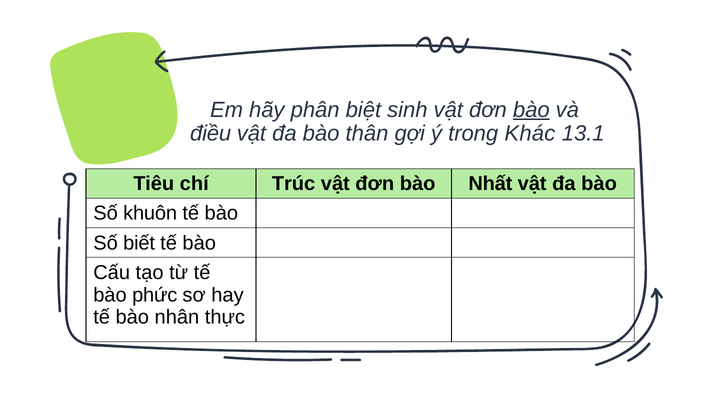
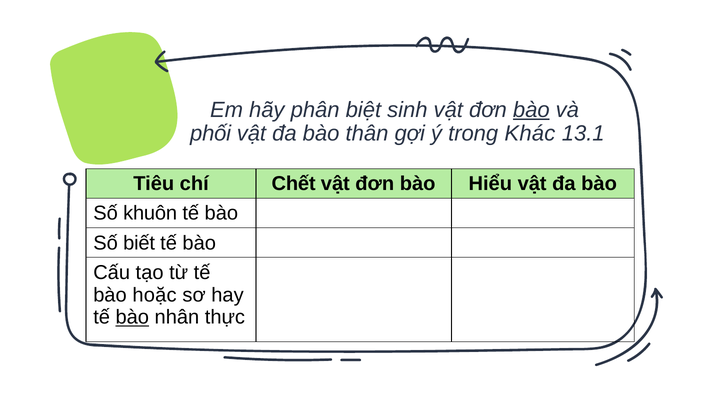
điều: điều -> phối (211, 134)
Trúc: Trúc -> Chết (294, 184)
Nhất: Nhất -> Hiểu (490, 184)
phức: phức -> hoặc (155, 295)
bào underline: none -> present (132, 317)
